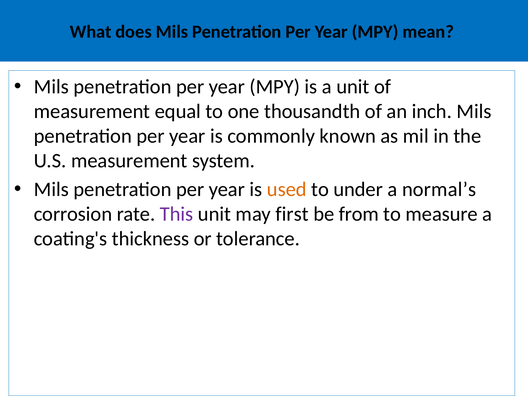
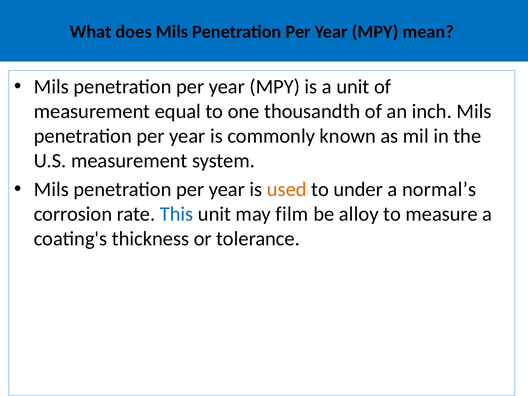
This colour: purple -> blue (177, 214)
first: first -> film (292, 214)
from: from -> alloy (359, 214)
